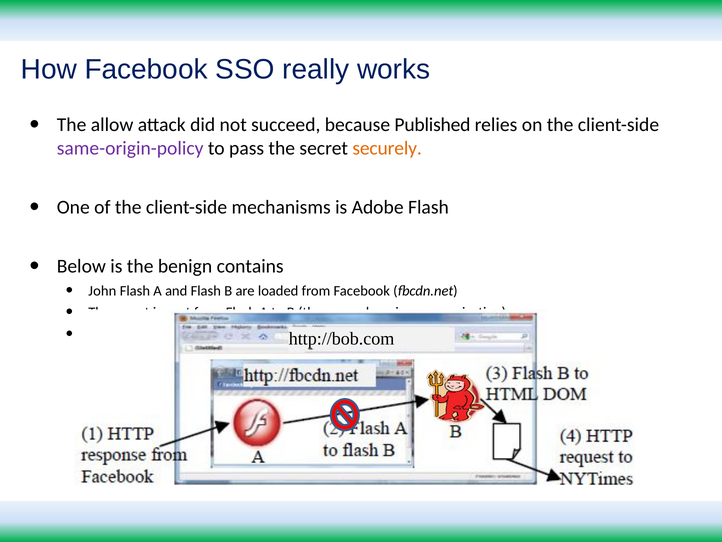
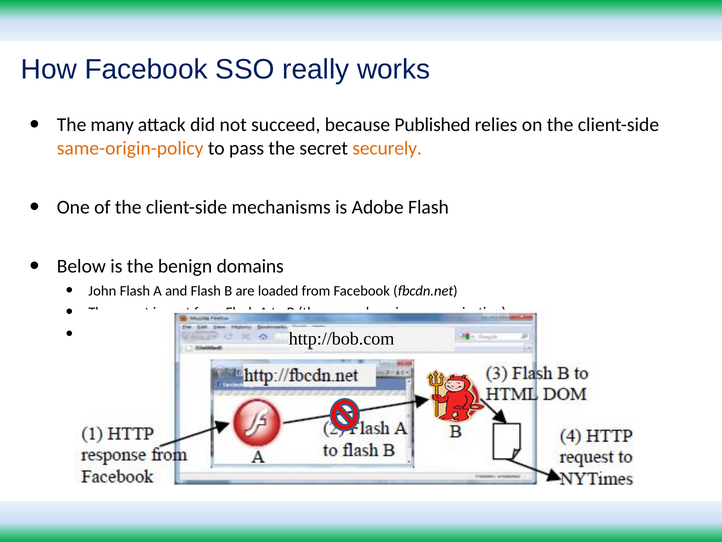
allow: allow -> many (112, 125)
same-origin-policy colour: purple -> orange (130, 148)
contains: contains -> domains (250, 266)
